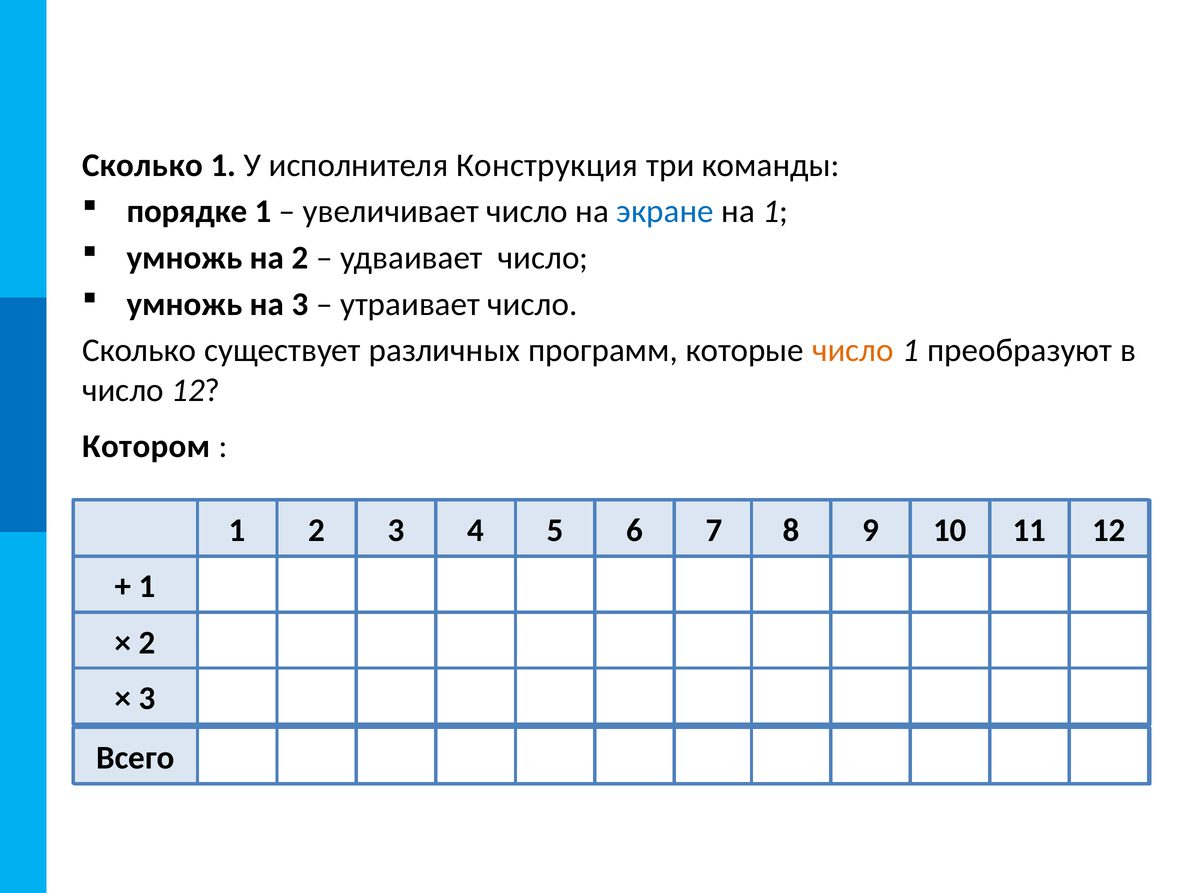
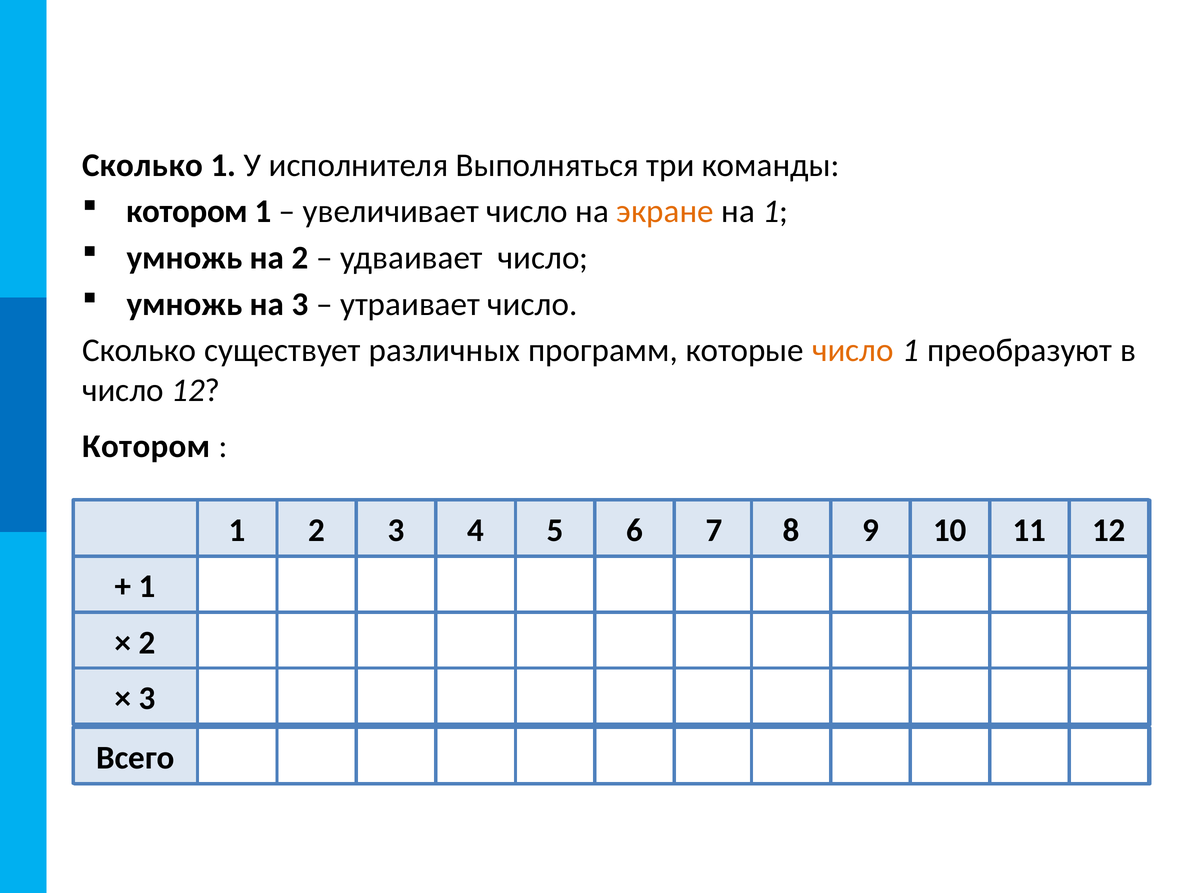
Конструкция: Конструкция -> Выполняться (547, 165)
порядке: порядке -> котором (187, 211)
экране colour: blue -> orange (665, 211)
